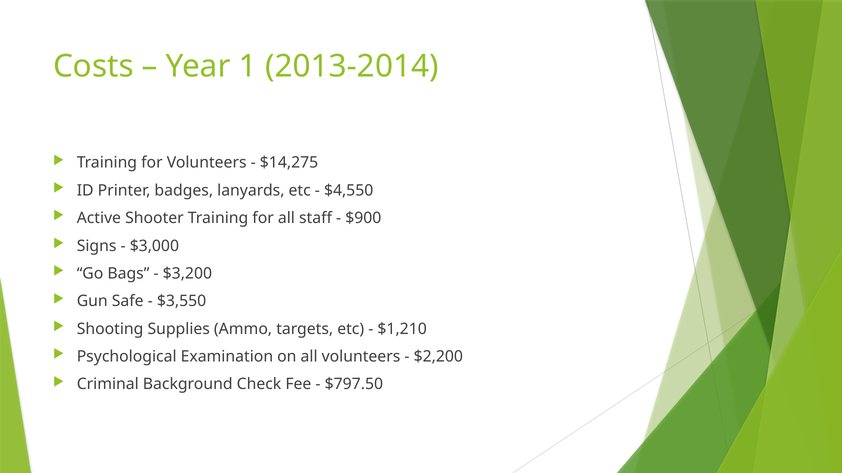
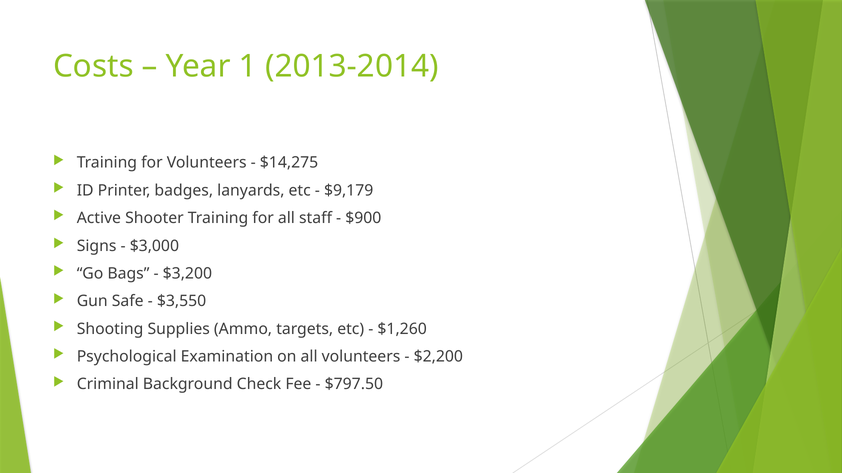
$4,550: $4,550 -> $9,179 (349, 191)
$1,210: $1,210 -> $1,260 (402, 329)
